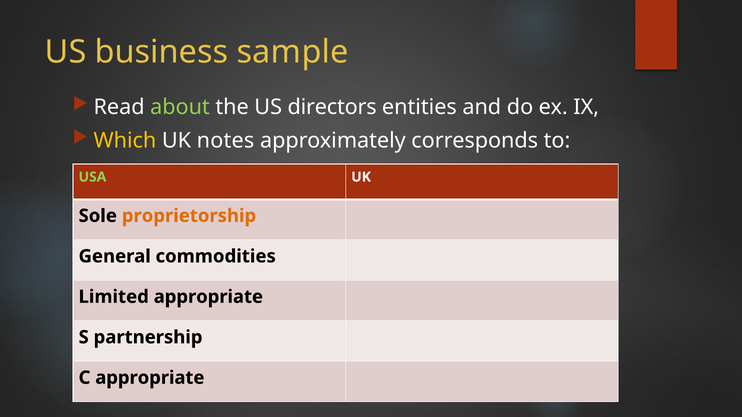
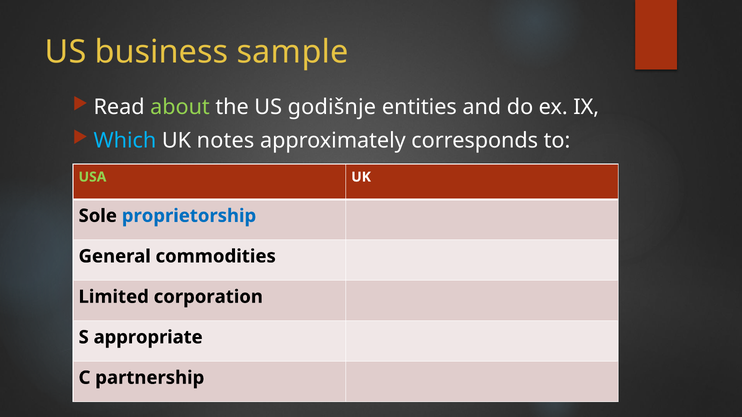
directors: directors -> godišnje (332, 107)
Which colour: yellow -> light blue (125, 141)
proprietorship colour: orange -> blue (189, 216)
Limited appropriate: appropriate -> corporation (208, 297)
partnership: partnership -> appropriate (148, 338)
C appropriate: appropriate -> partnership (150, 378)
